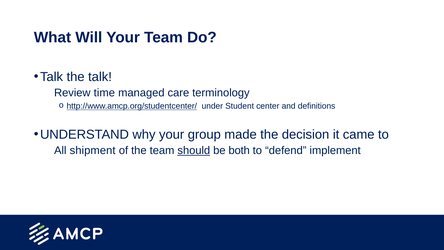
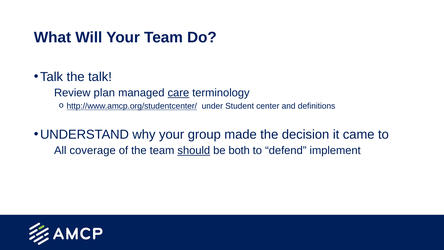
time: time -> plan (104, 93)
care underline: none -> present (178, 93)
shipment: shipment -> coverage (93, 150)
